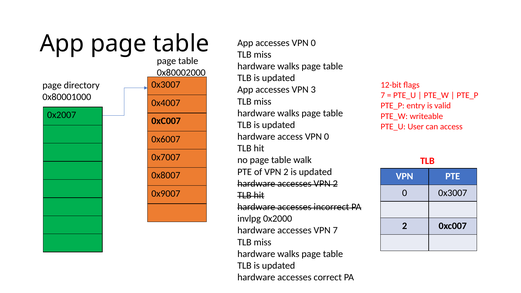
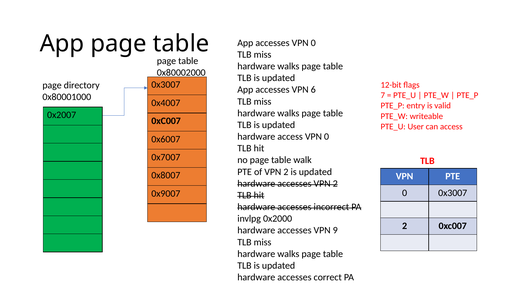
3: 3 -> 6 (313, 90)
VPN 7: 7 -> 9 (335, 230)
